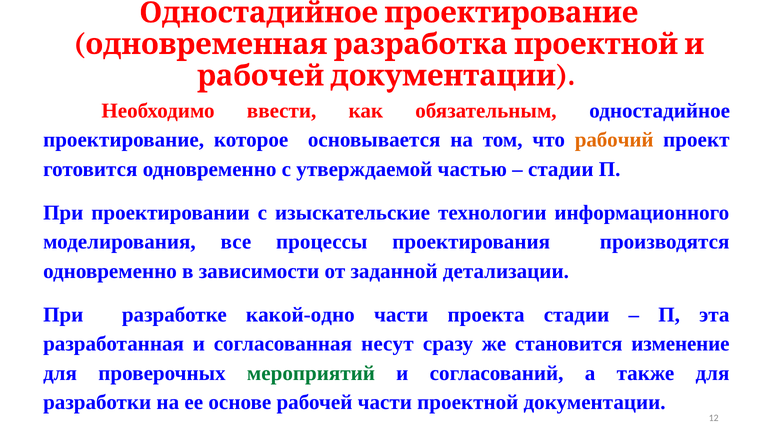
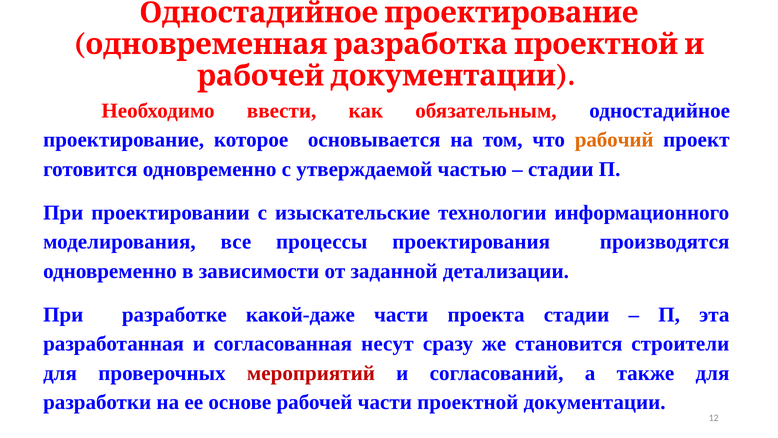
какой-одно: какой-одно -> какой-даже (300, 315)
изменение: изменение -> строители (680, 344)
мероприятий colour: green -> red (311, 373)
